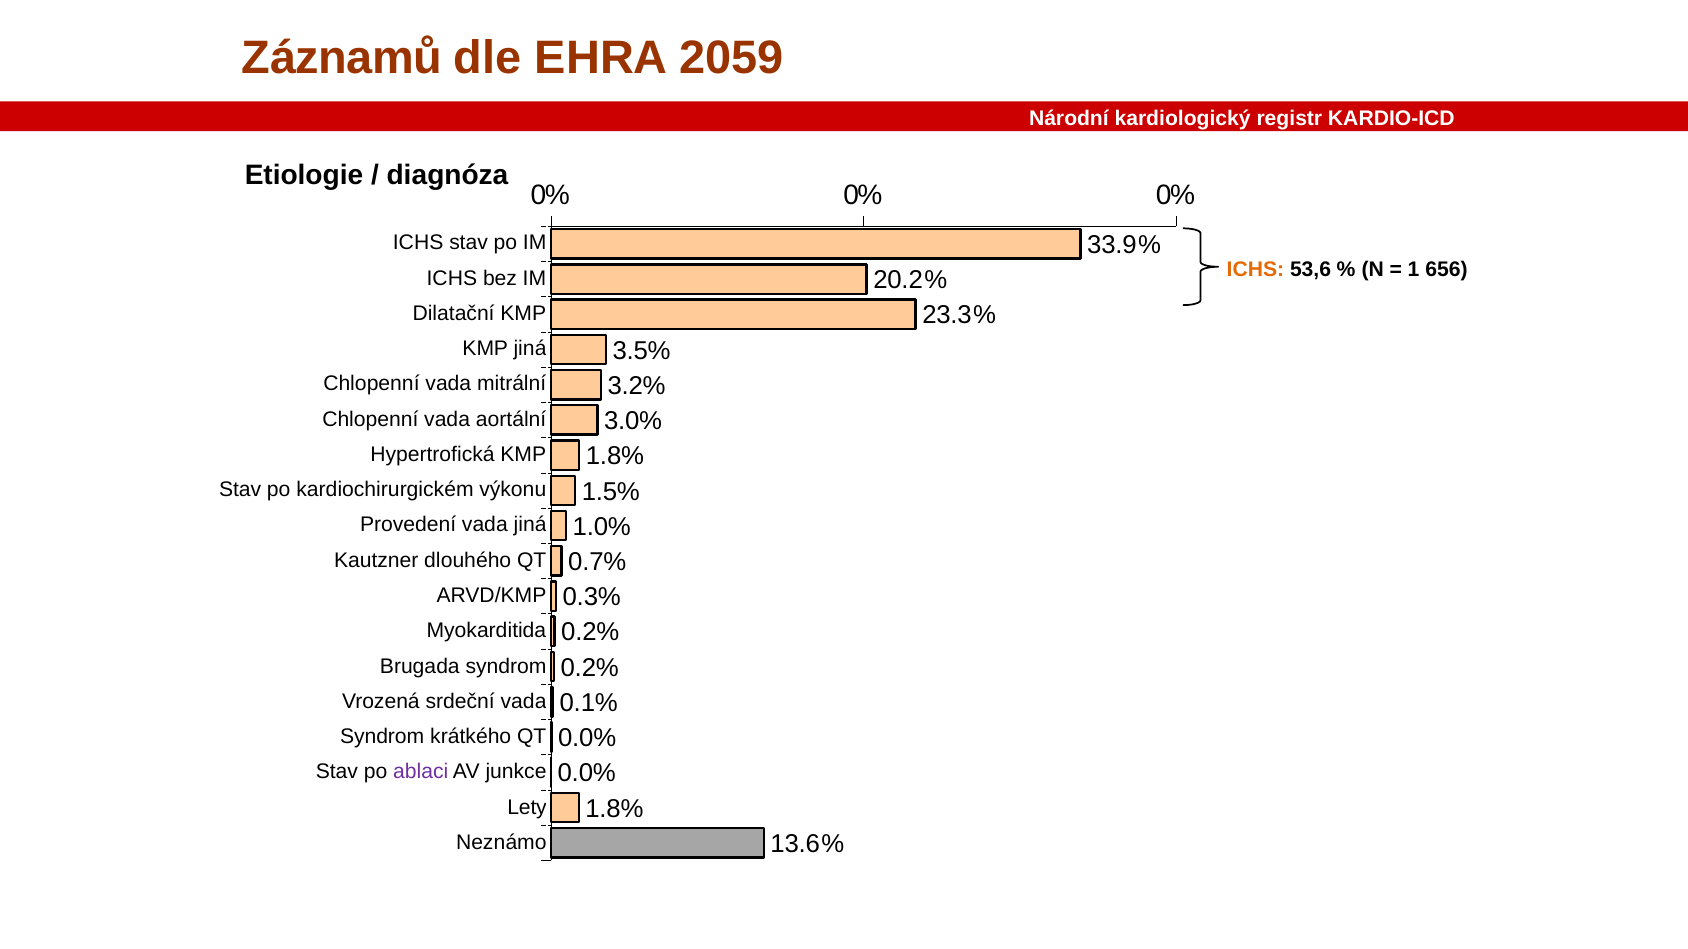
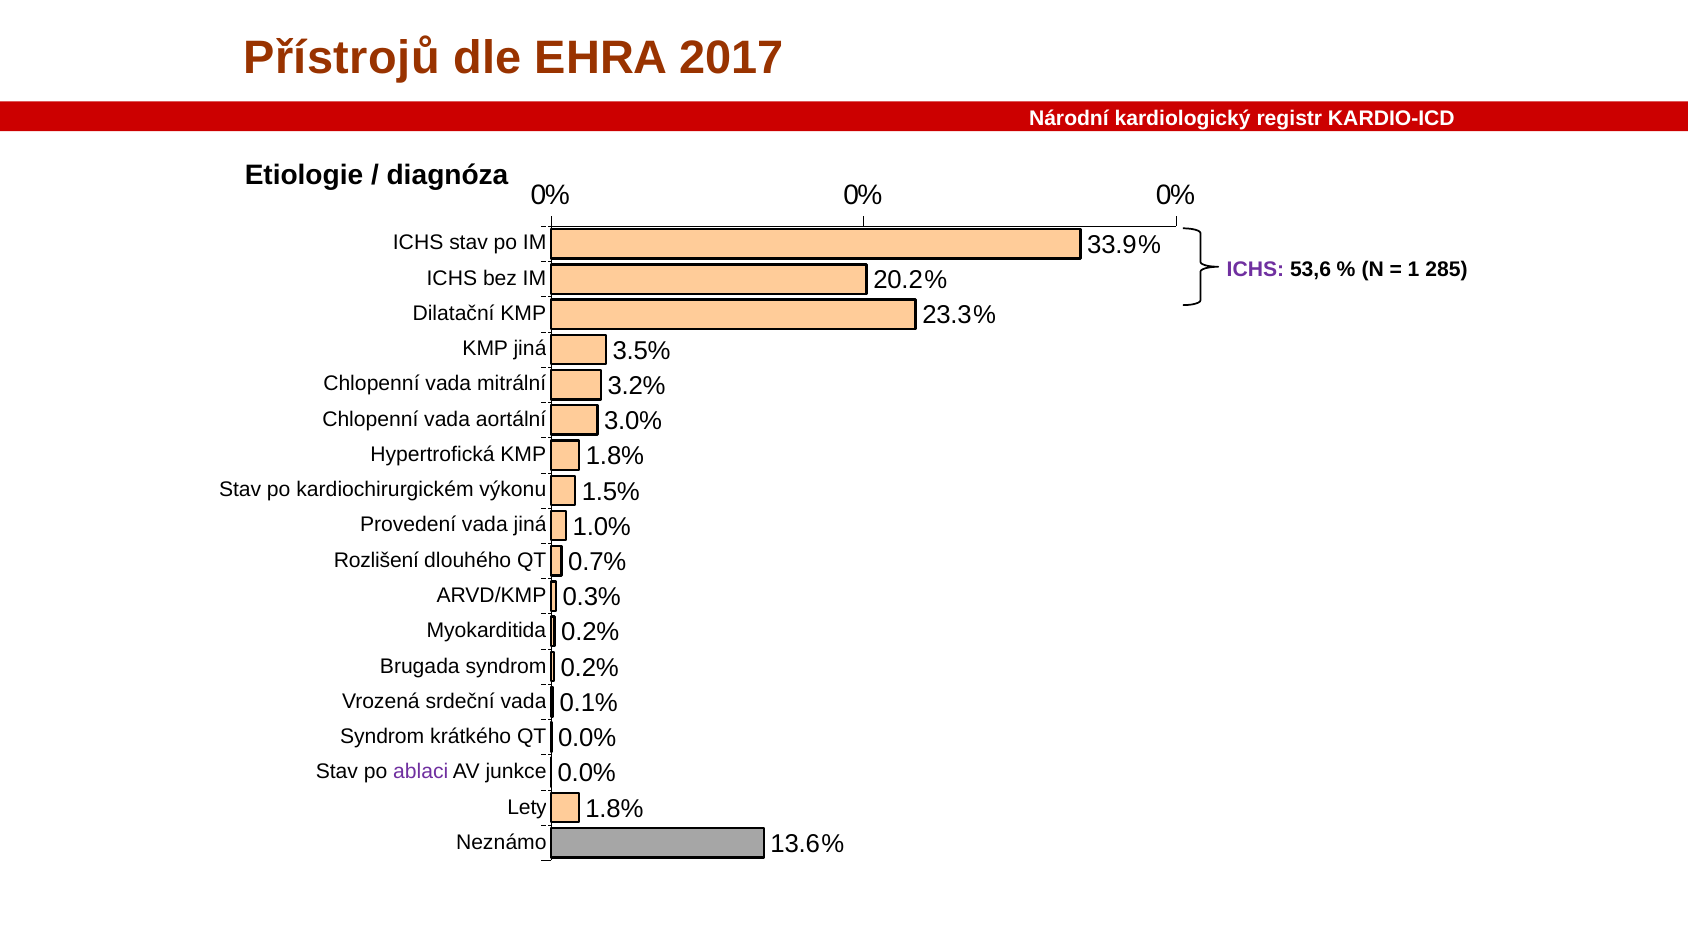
Záznamů: Záznamů -> Přístrojů (342, 58)
2059: 2059 -> 2017 (731, 58)
ICHS colour: orange -> purple (1255, 270)
656: 656 -> 285 (1446, 270)
Kautzner: Kautzner -> Rozlišení (376, 561)
